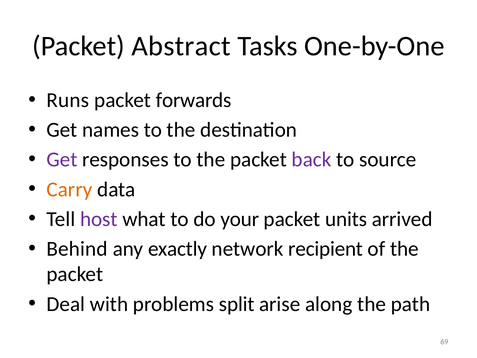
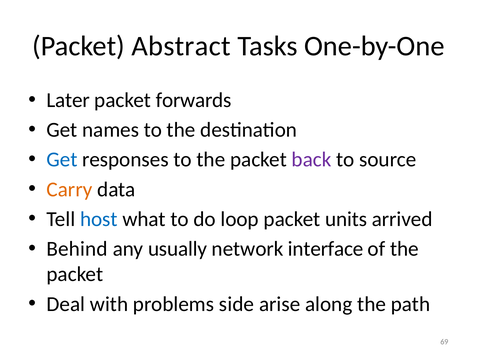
Runs: Runs -> Later (68, 100)
Get colour: purple -> blue (62, 160)
host colour: purple -> blue (99, 219)
your: your -> loop (240, 219)
exactly: exactly -> usually (178, 249)
recipient: recipient -> interface (326, 249)
split: split -> side (237, 304)
